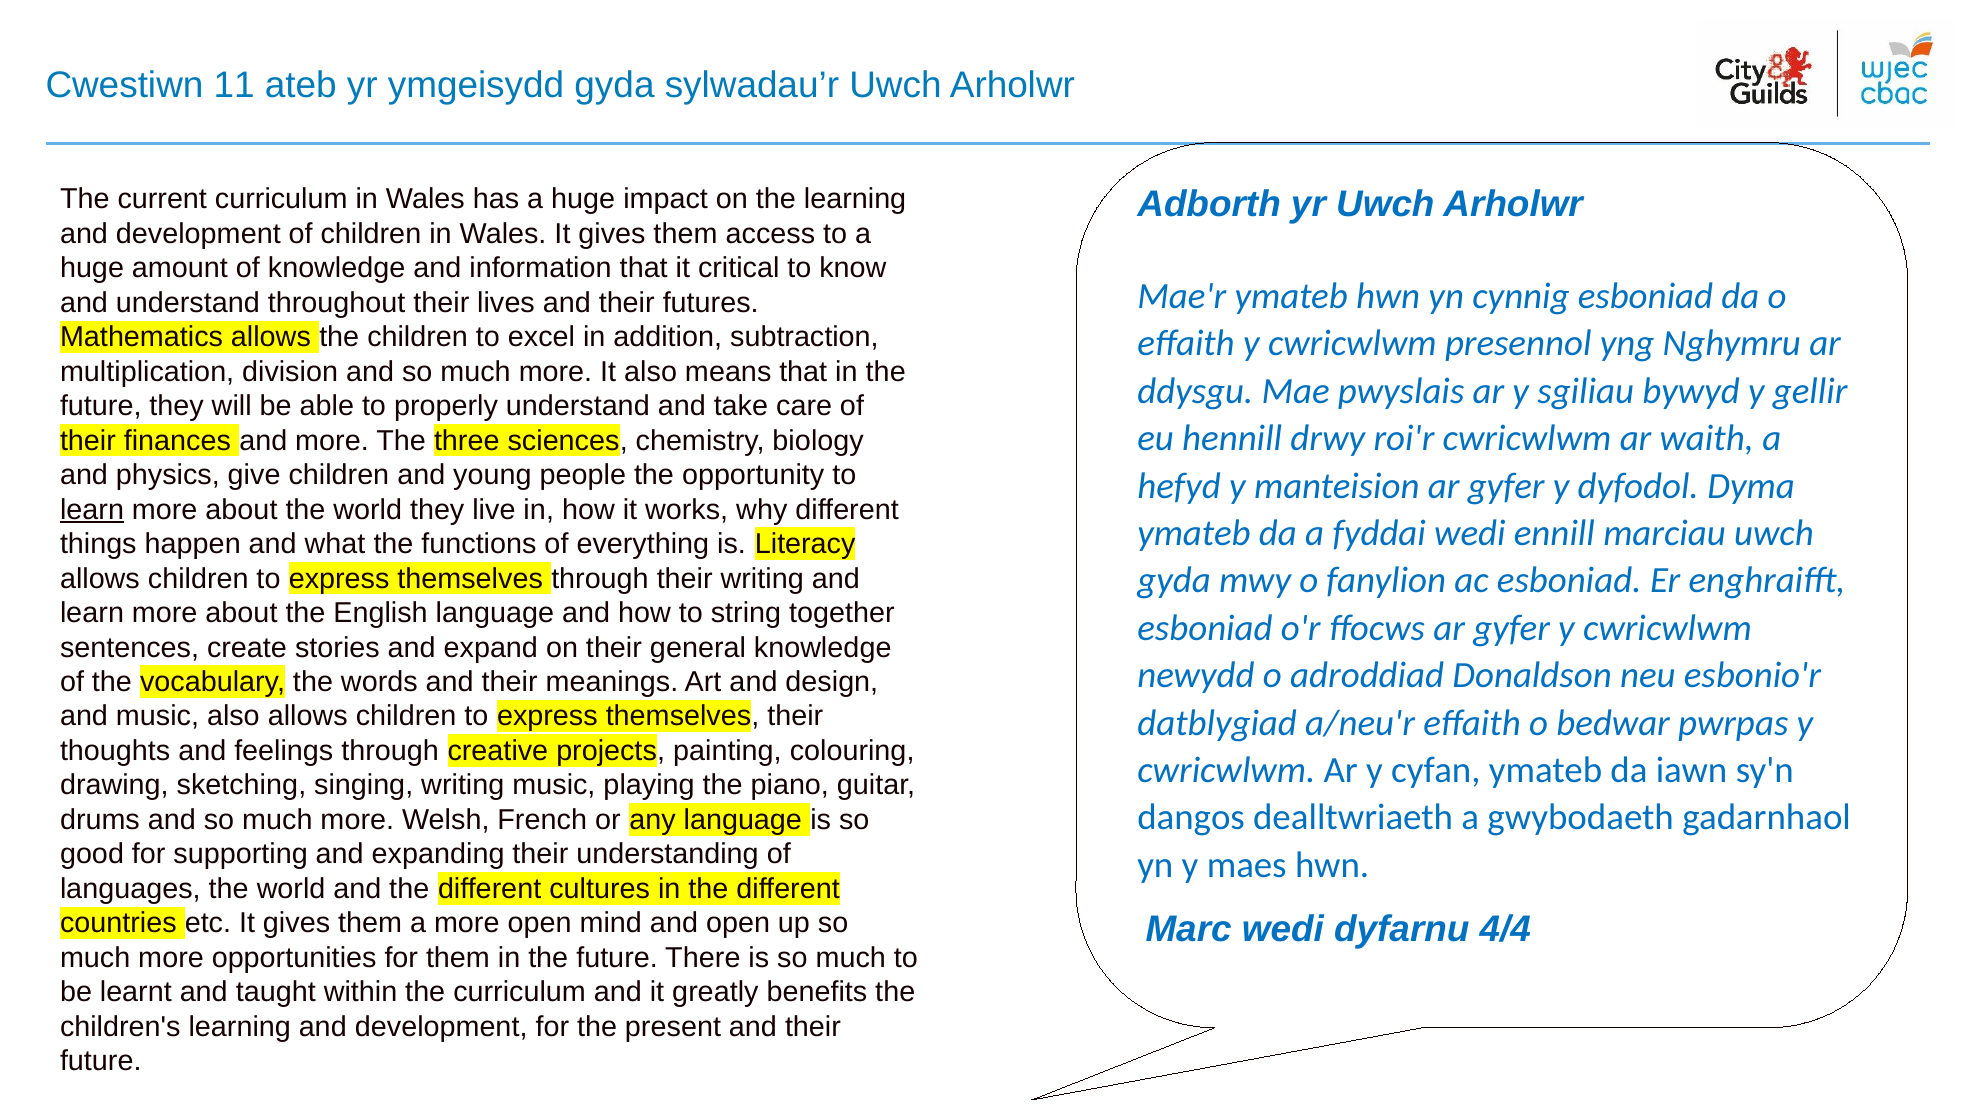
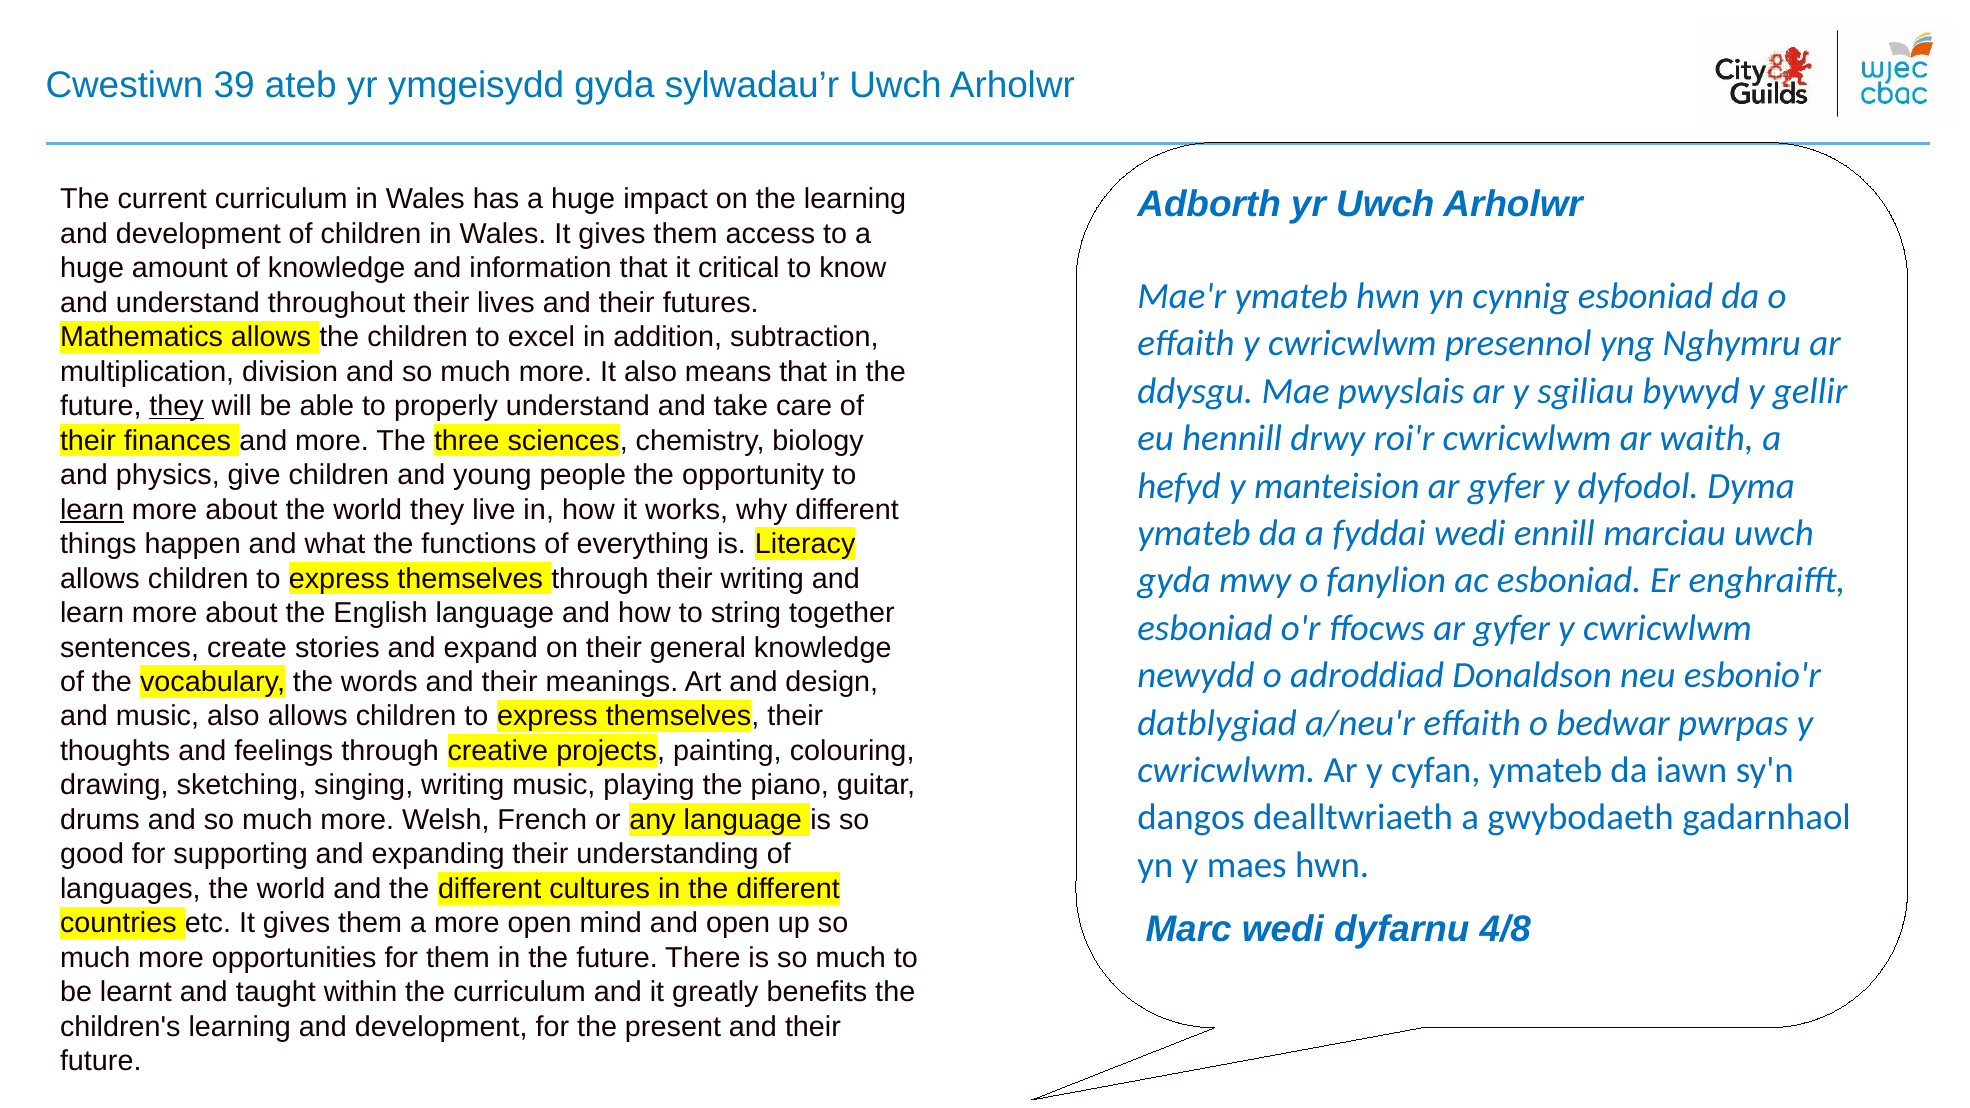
11: 11 -> 39 (234, 86)
they underline: none -> present (177, 406)
4/4: 4/4 -> 4/8 (1505, 929)
